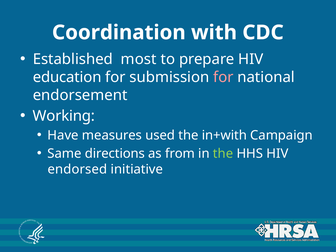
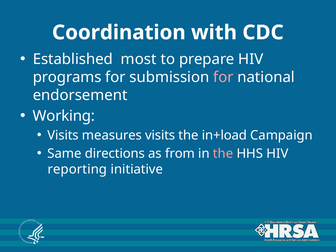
education: education -> programs (67, 77)
Have: Have -> Visits (63, 135)
measures used: used -> visits (160, 135)
in+with: in+with -> in+load (224, 135)
the colour: light green -> pink (223, 154)
endorsed: endorsed -> reporting (77, 169)
